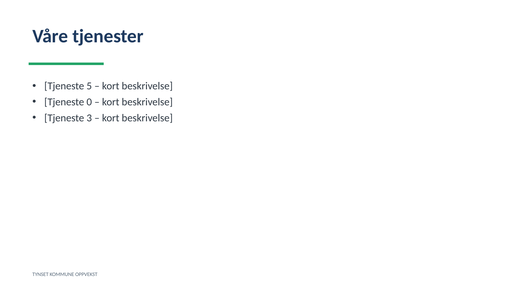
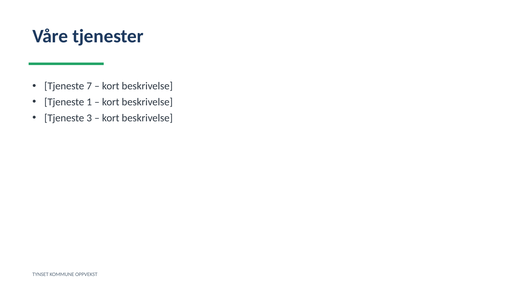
5: 5 -> 7 (89, 86)
0: 0 -> 1 (89, 102)
